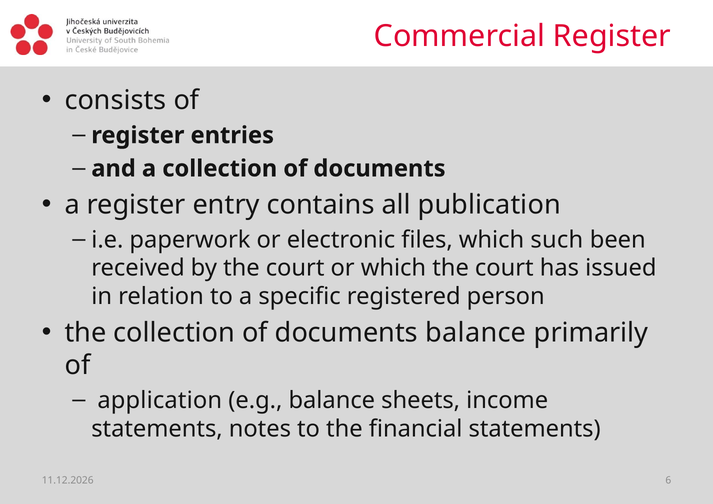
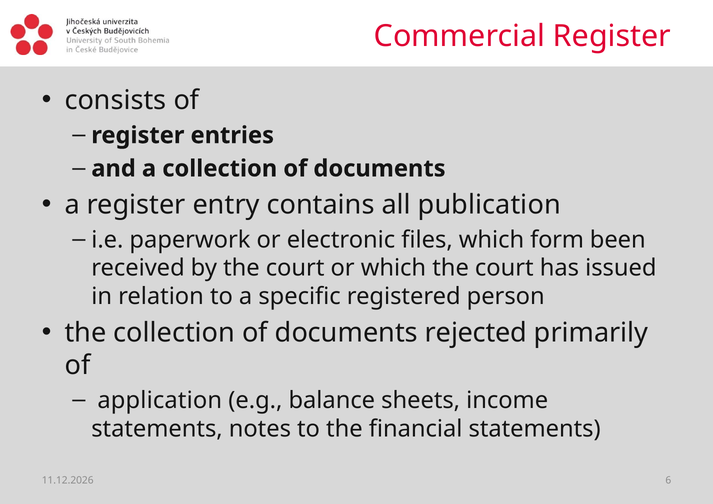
such: such -> form (557, 240)
documents balance: balance -> rejected (476, 333)
